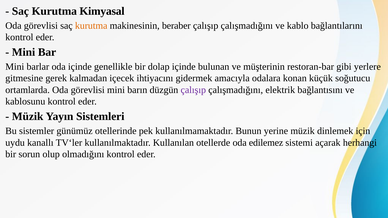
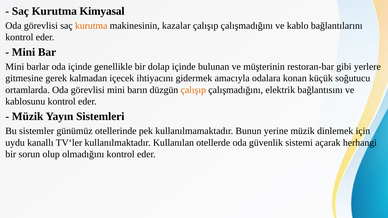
beraber: beraber -> kazalar (176, 26)
çalışıp colour: purple -> orange (193, 90)
edilemez: edilemez -> güvenlik (266, 143)
